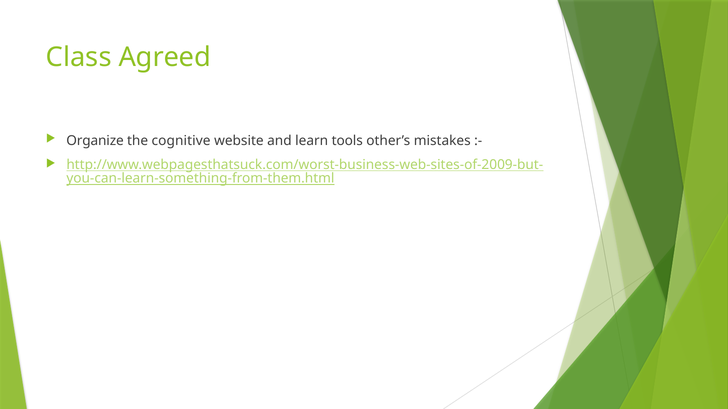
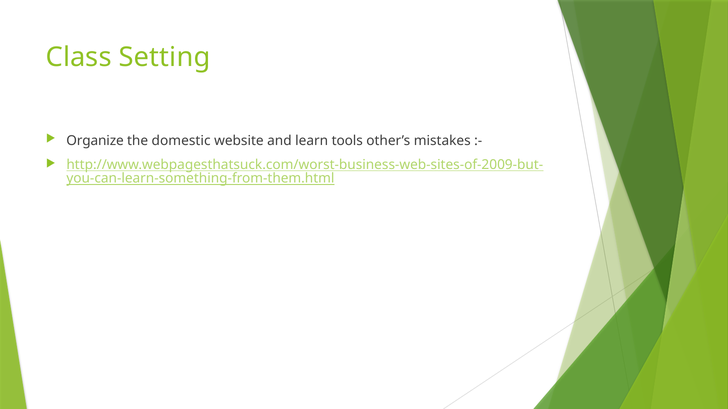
Agreed: Agreed -> Setting (165, 57)
cognitive: cognitive -> domestic (181, 141)
